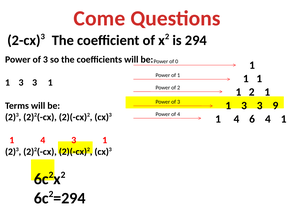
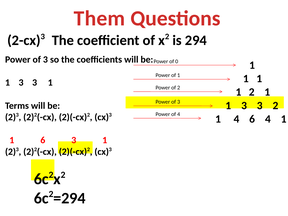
Come: Come -> Them (99, 18)
3 9: 9 -> 2 (276, 106)
4: 4 -> 6 (43, 140)
